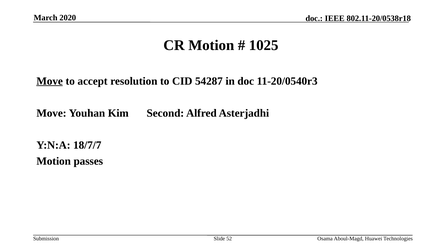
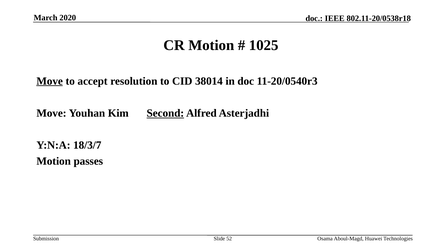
54287: 54287 -> 38014 (209, 81)
Second underline: none -> present (165, 113)
18/7/7: 18/7/7 -> 18/3/7 (87, 145)
